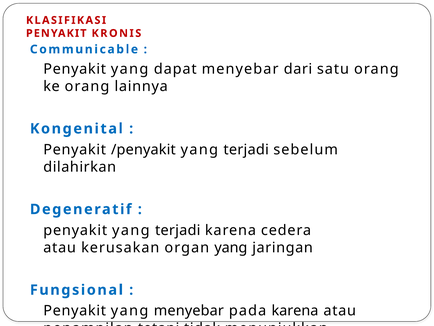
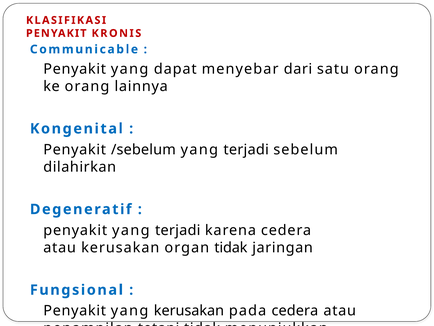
/penyakit: /penyakit -> /sebelum (143, 149)
organ yang: yang -> tidak (231, 247)
yang menyebar: menyebar -> kerusakan (189, 310)
pada karena: karena -> cedera (295, 310)
